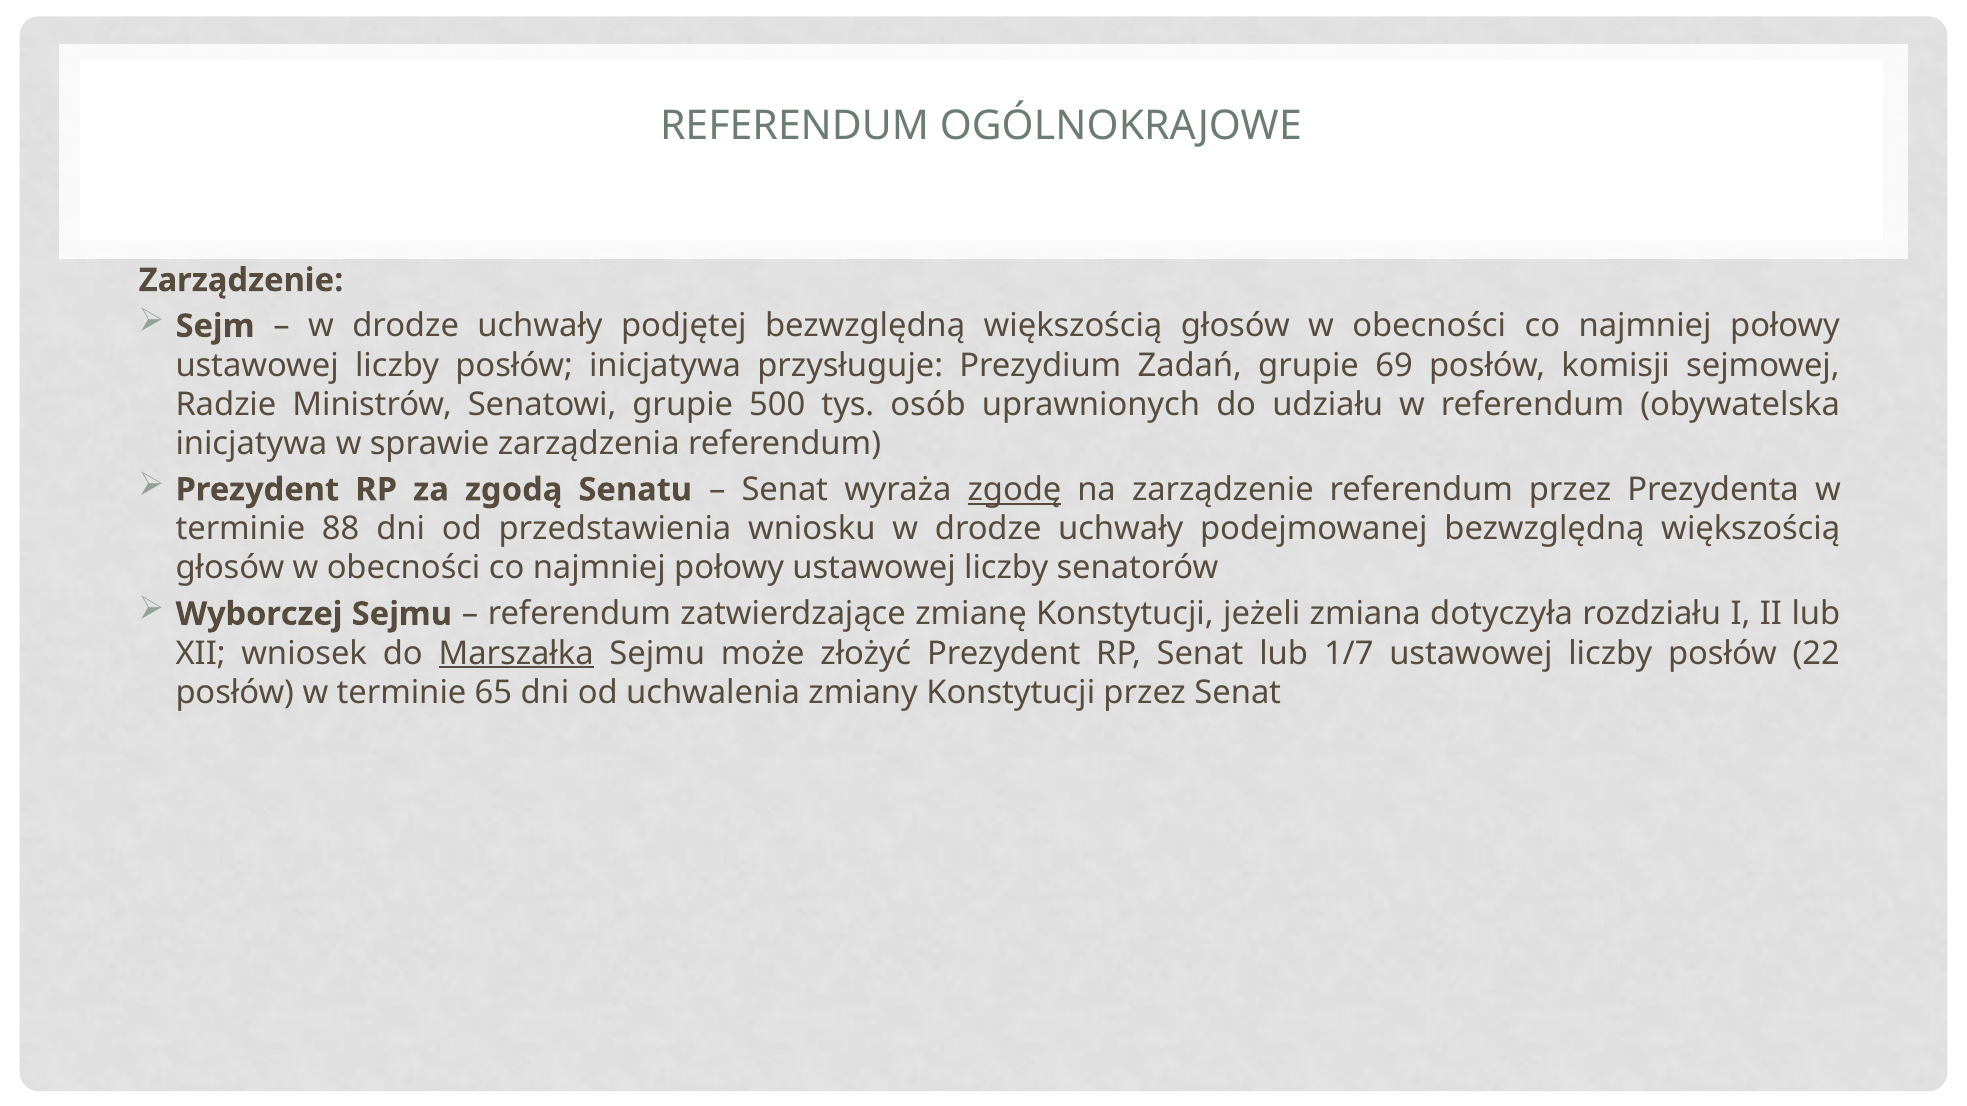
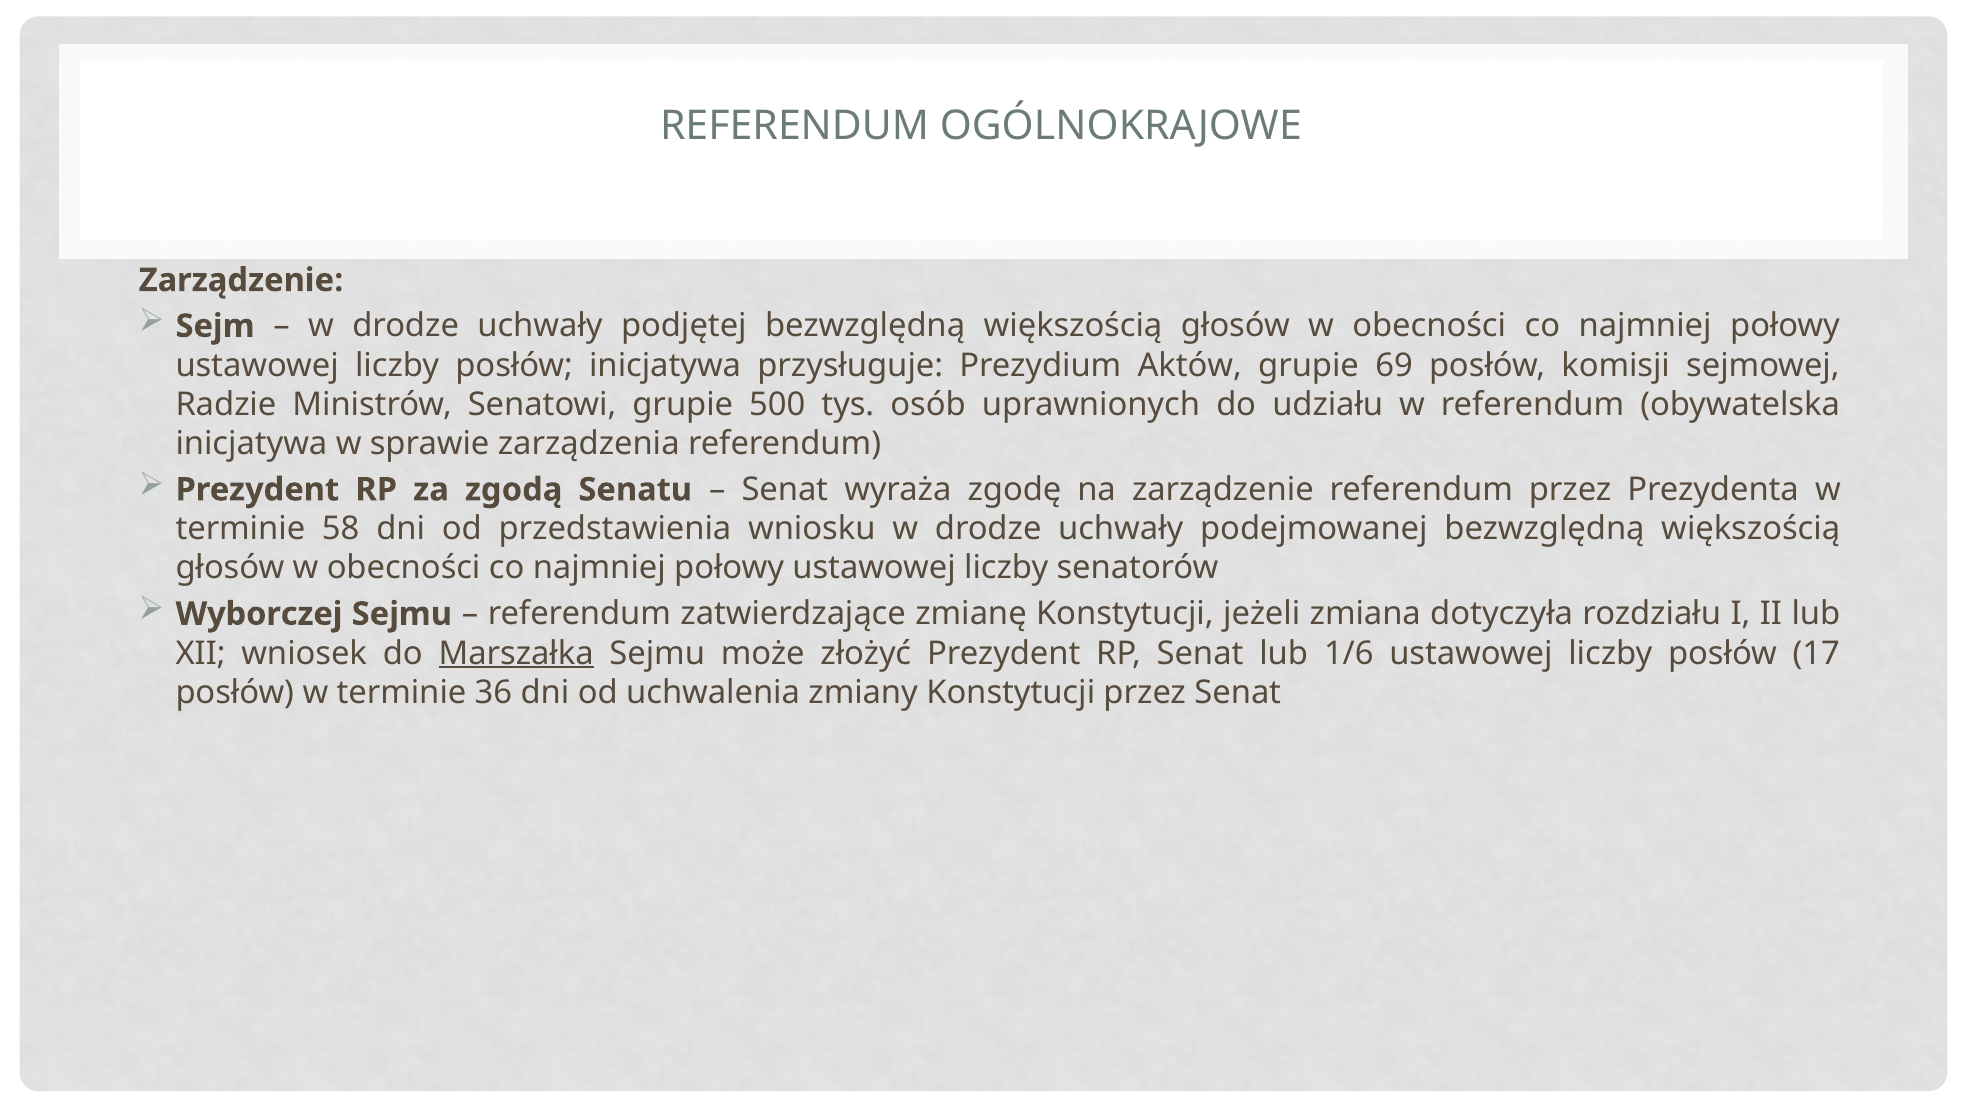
Zadań: Zadań -> Aktów (1190, 365)
zgodę underline: present -> none (1014, 490)
88: 88 -> 58 (341, 529)
1/7: 1/7 -> 1/6 (1349, 653)
22: 22 -> 17 (1816, 653)
65: 65 -> 36 (493, 693)
